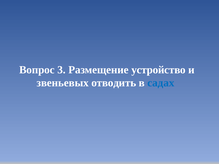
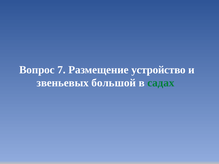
3: 3 -> 7 (61, 70)
отводить: отводить -> большой (114, 83)
садах colour: blue -> green (161, 83)
